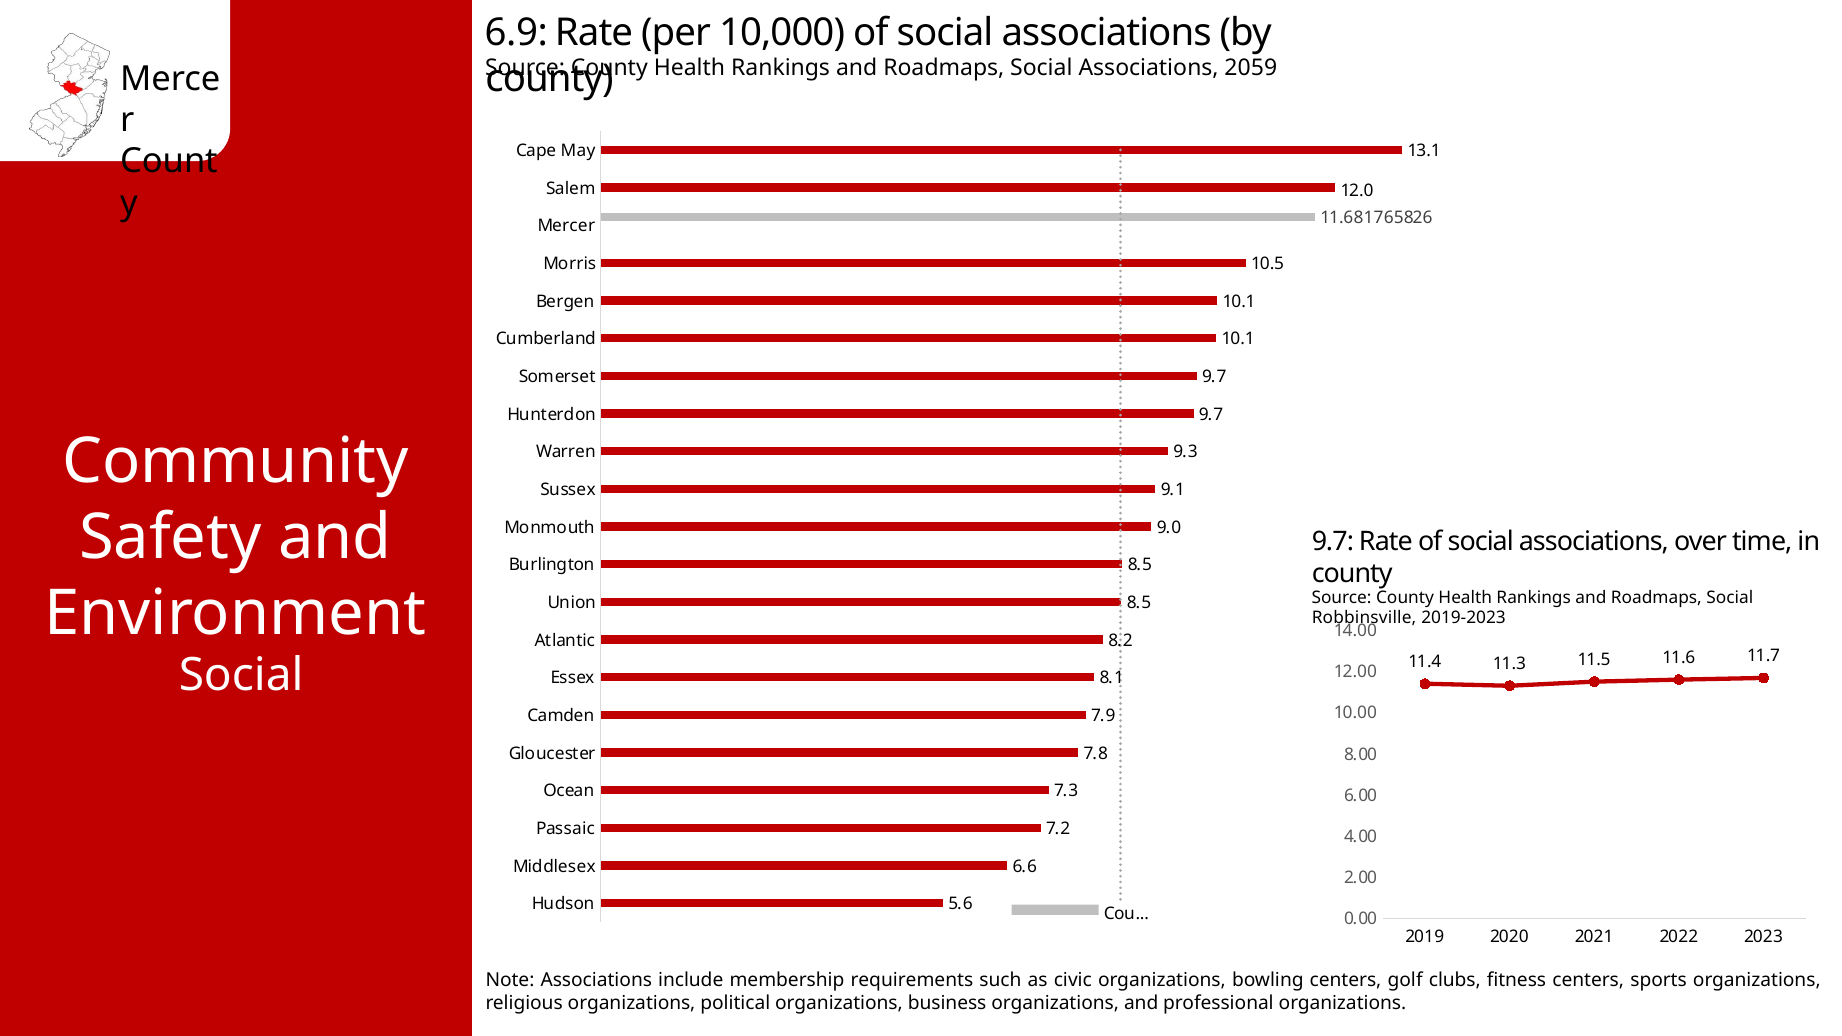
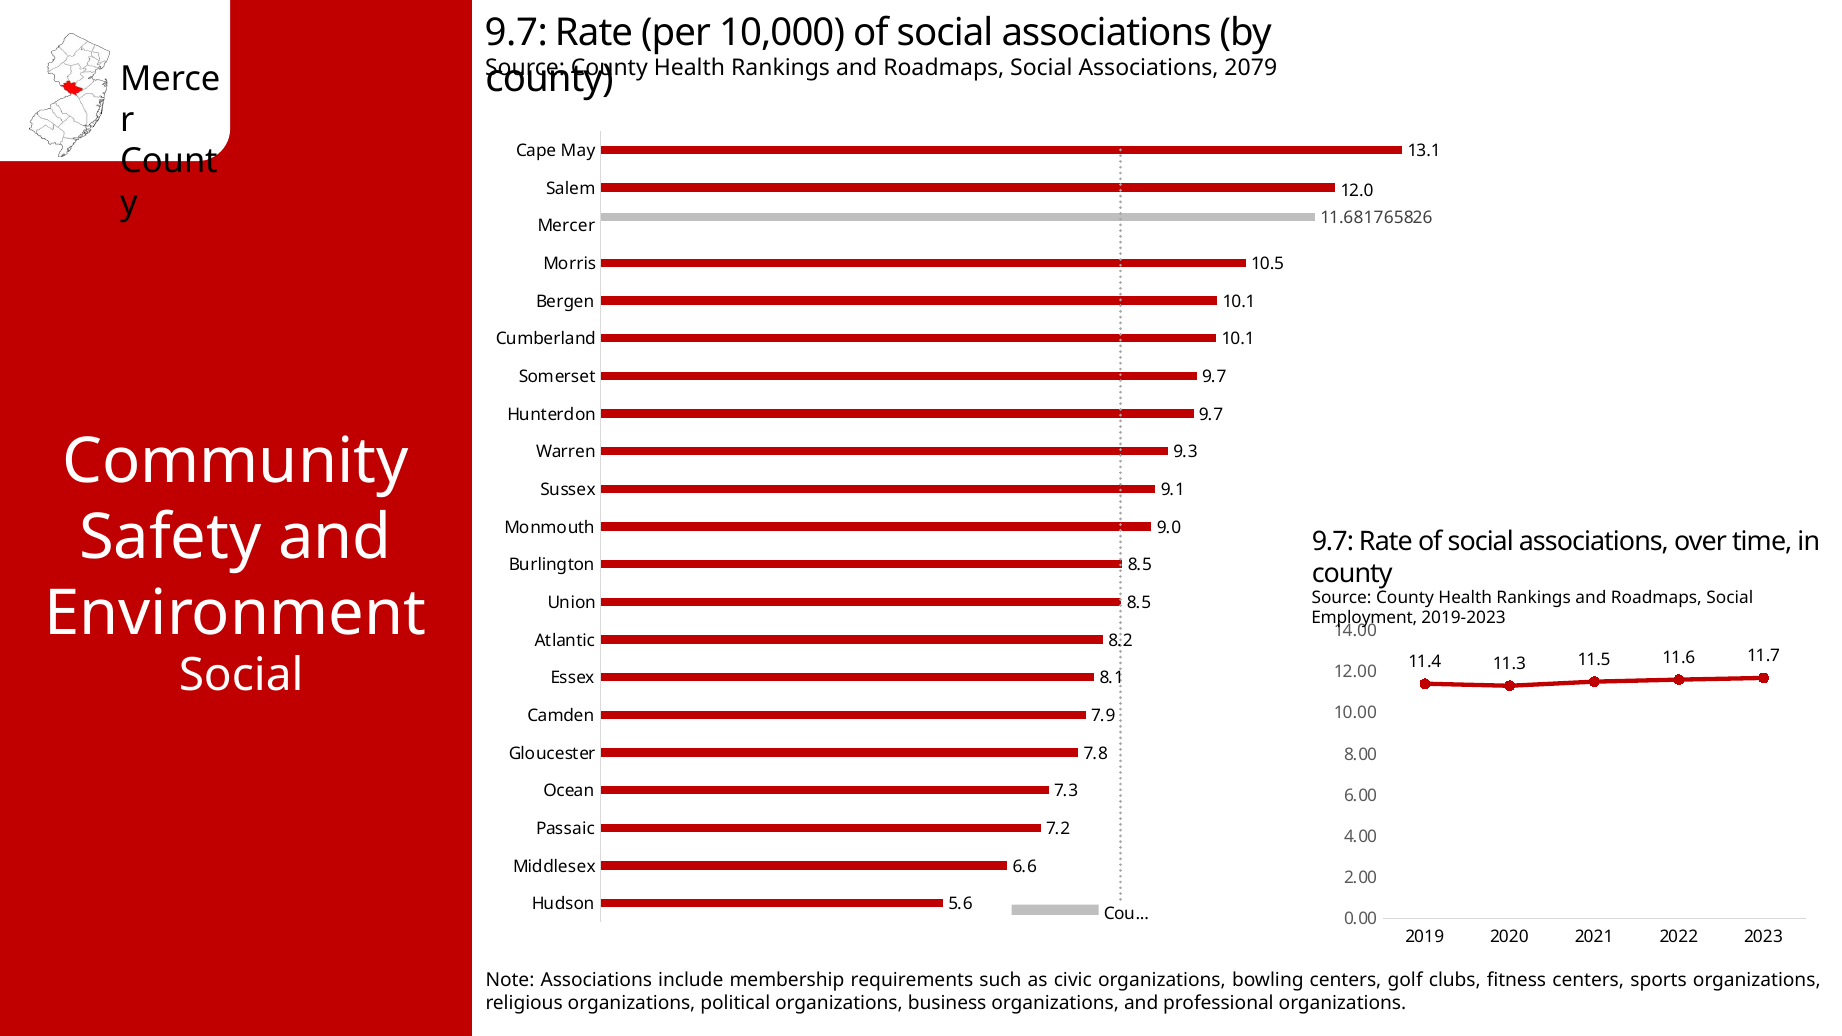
6.9: 6.9 -> 9.7 (516, 32)
2059: 2059 -> 2079 (1251, 68)
Robbinsville: Robbinsville -> Employment (1364, 618)
